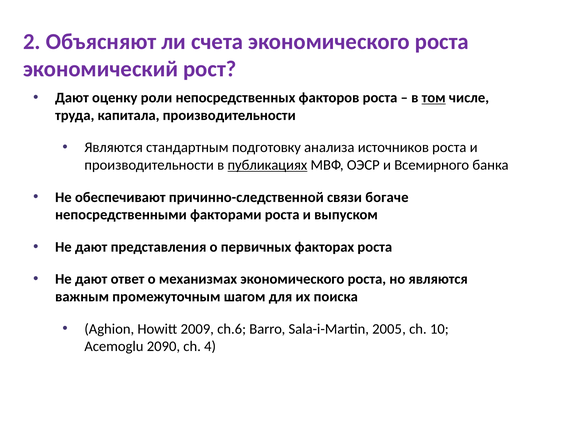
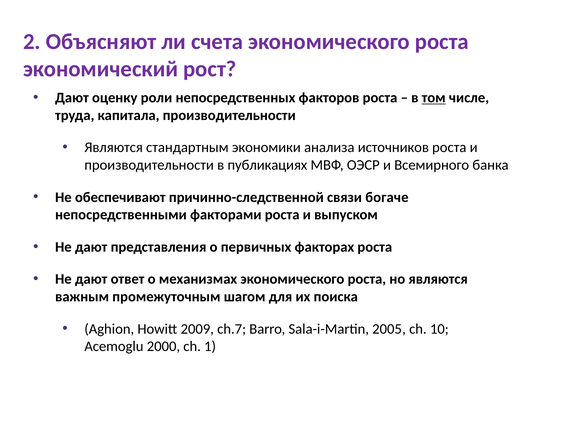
подготовку: подготовку -> экономики (266, 147)
публикациях underline: present -> none (267, 165)
ch.6: ch.6 -> ch.7 (232, 329)
2090: 2090 -> 2000 (163, 346)
4: 4 -> 1 (210, 346)
